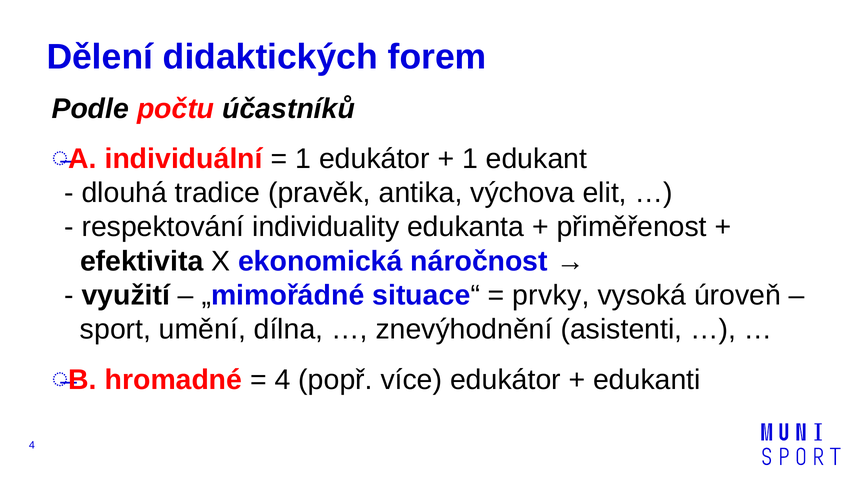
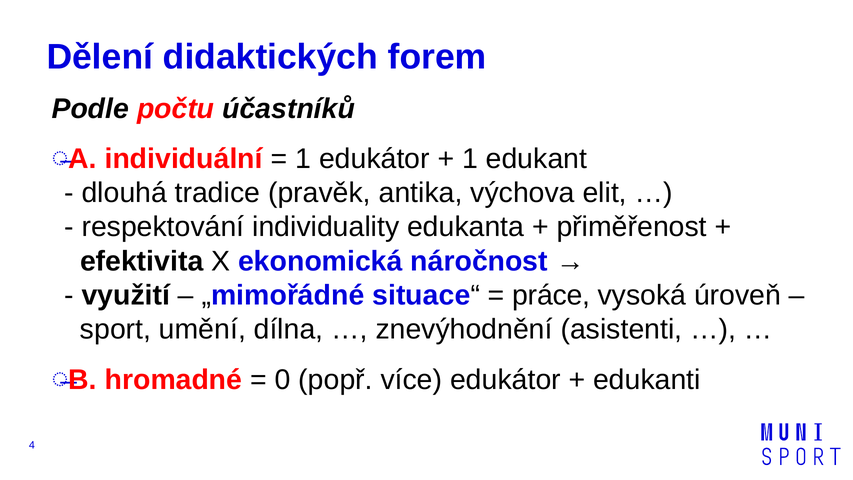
prvky: prvky -> práce (551, 295)
4: 4 -> 0 (283, 379)
